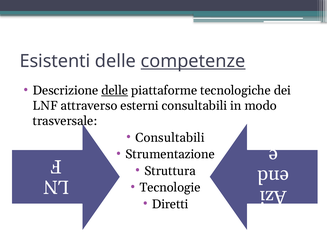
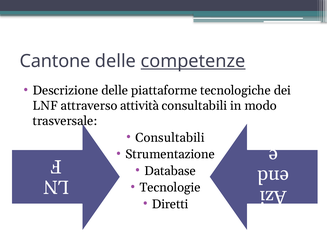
Esistenti: Esistenti -> Cantone (55, 61)
delle underline: present -> none (115, 91)
esterni: esterni -> attività (140, 106)
Struttura: Struttura -> Database (170, 171)
